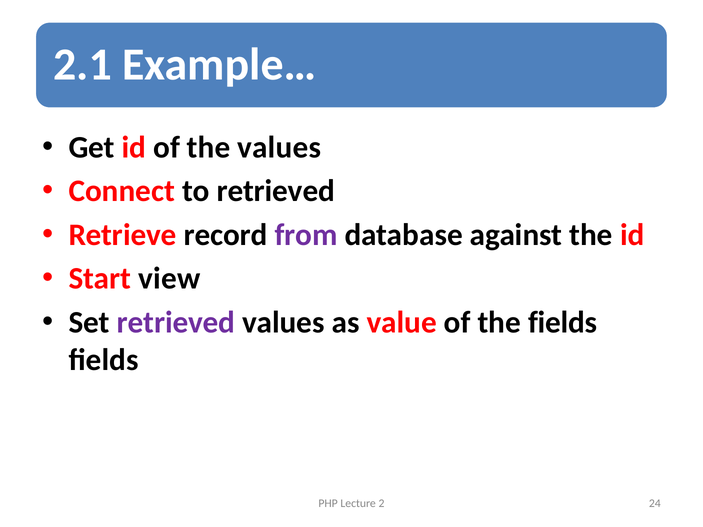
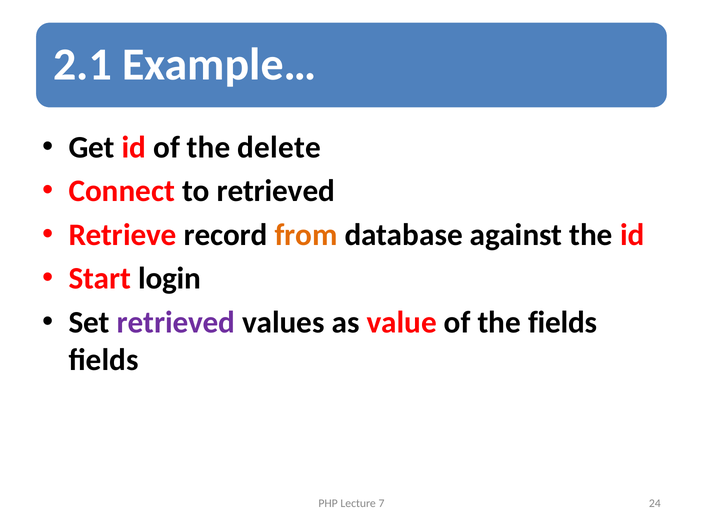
the values: values -> delete (279, 147)
from colour: purple -> orange (306, 235)
view: view -> login (170, 279)
2: 2 -> 7 (381, 503)
